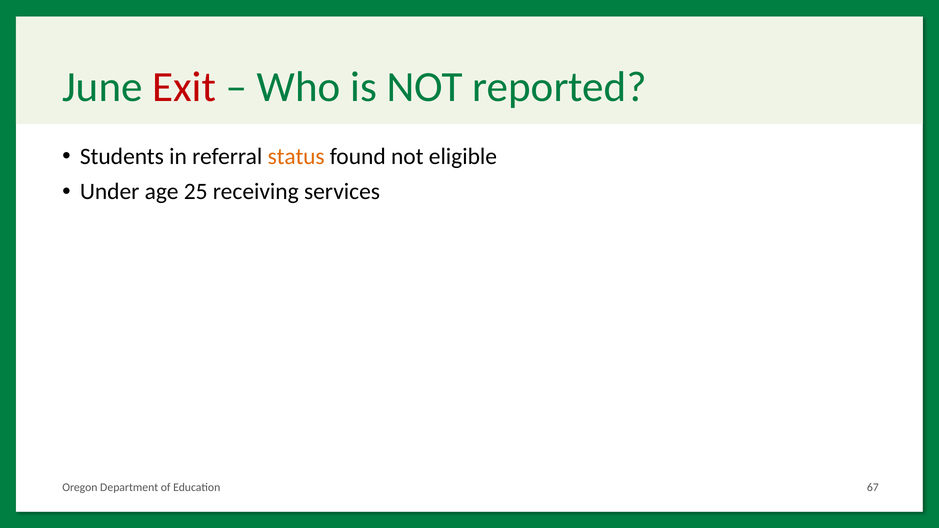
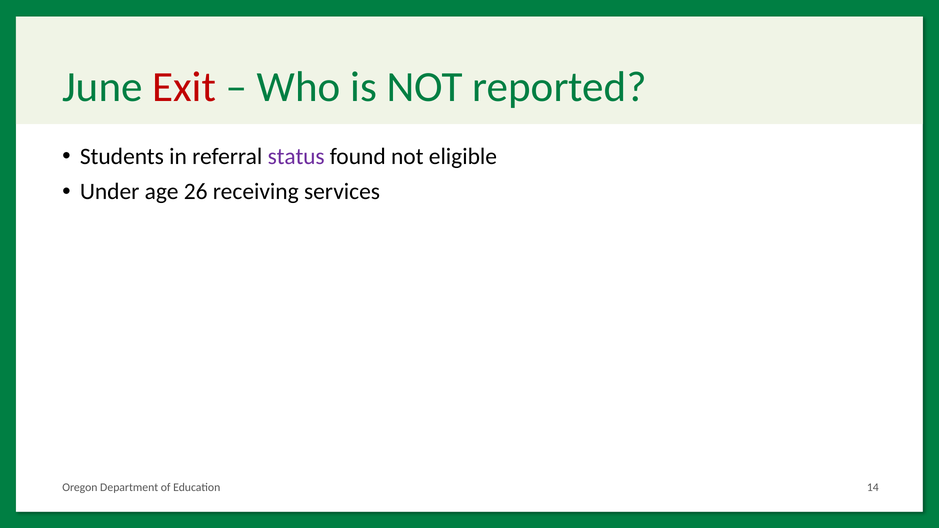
status colour: orange -> purple (296, 157)
25: 25 -> 26 (196, 192)
67: 67 -> 14 (873, 488)
